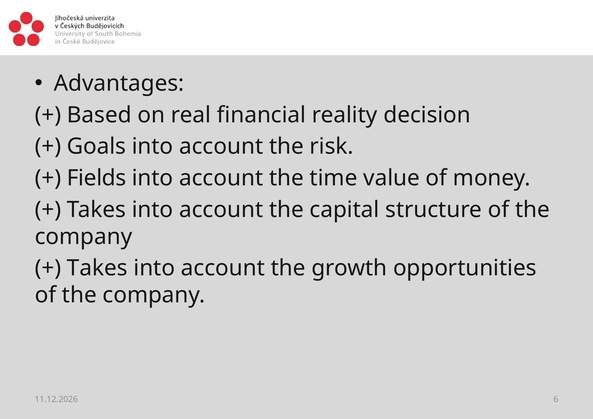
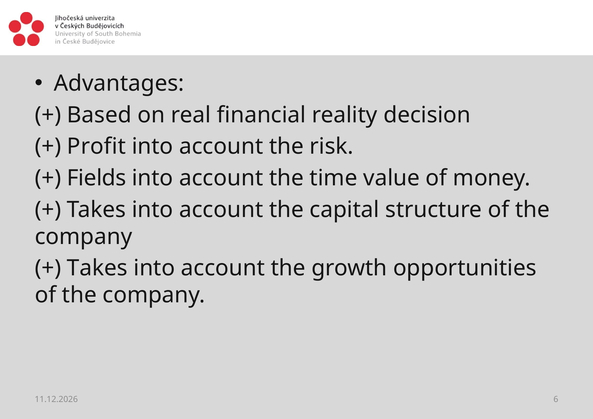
Goals: Goals -> Profit (96, 147)
